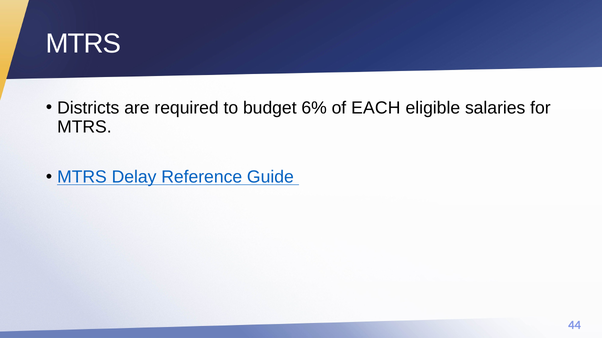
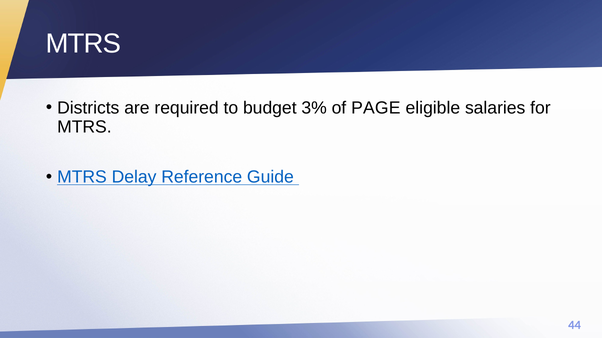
6%: 6% -> 3% (314, 108)
EACH: EACH -> PAGE (376, 108)
